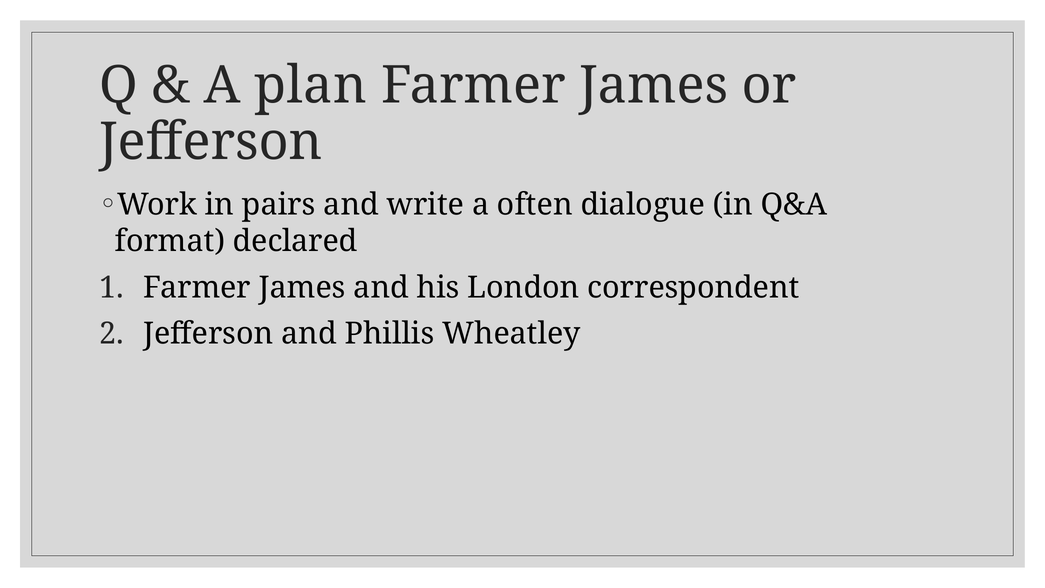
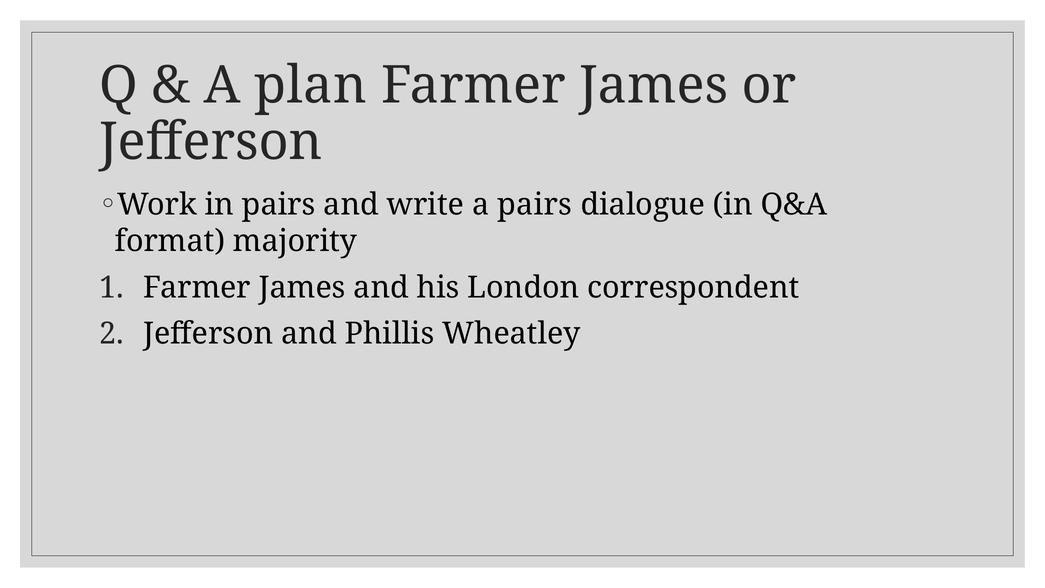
a often: often -> pairs (535, 205)
declared: declared -> majority (295, 241)
